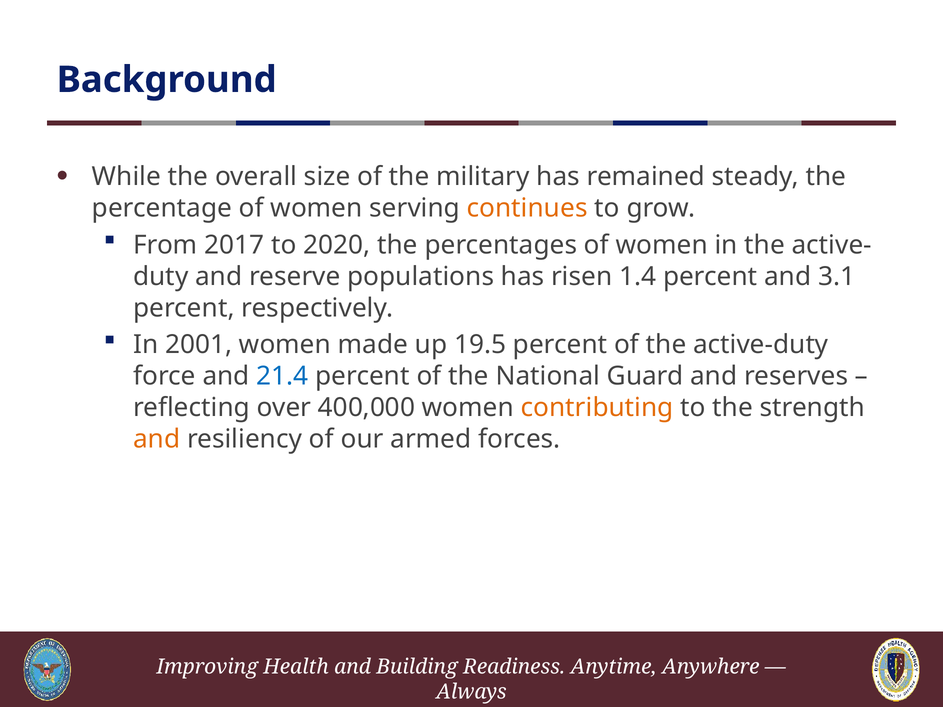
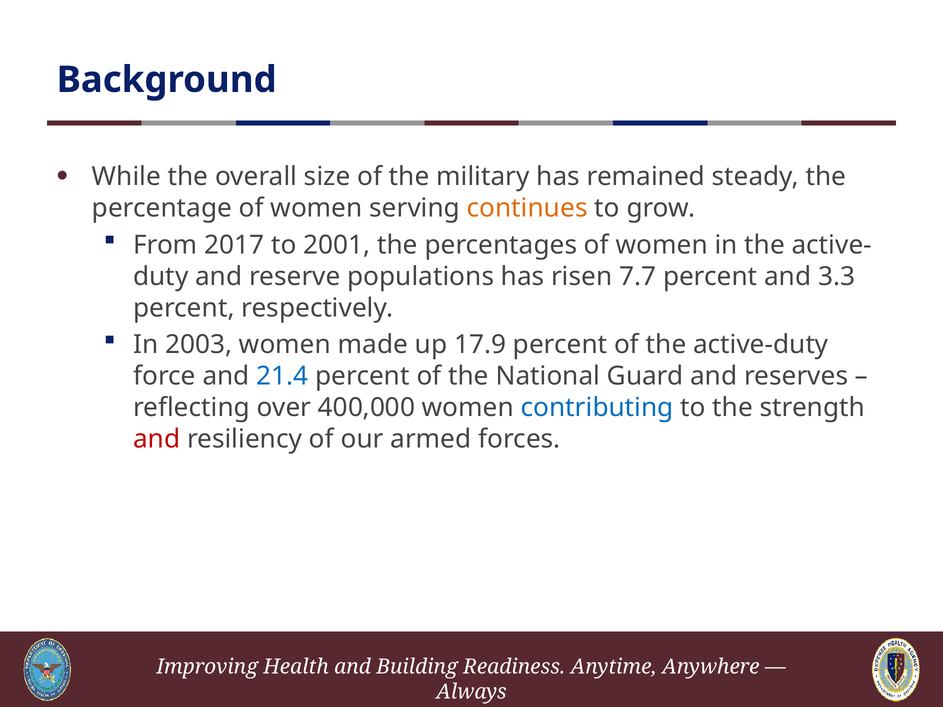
2020: 2020 -> 2001 (337, 245)
1.4: 1.4 -> 7.7 (638, 277)
3.1: 3.1 -> 3.3 (837, 277)
2001: 2001 -> 2003 (199, 345)
19.5: 19.5 -> 17.9 (480, 345)
contributing colour: orange -> blue (597, 408)
and colour: orange -> red (157, 439)
